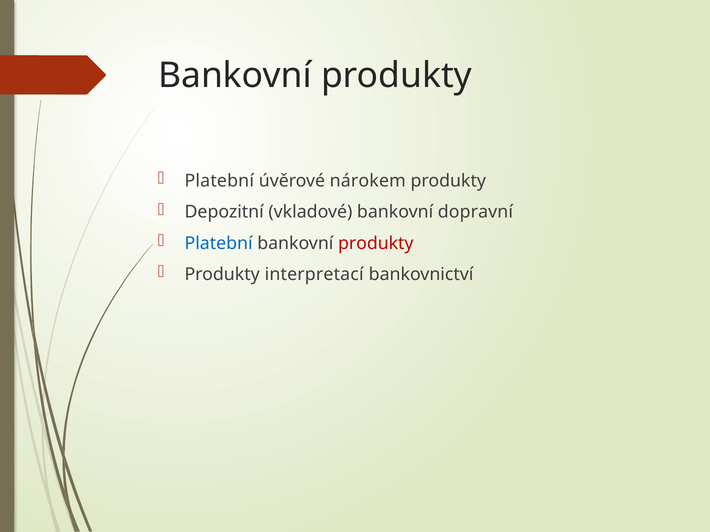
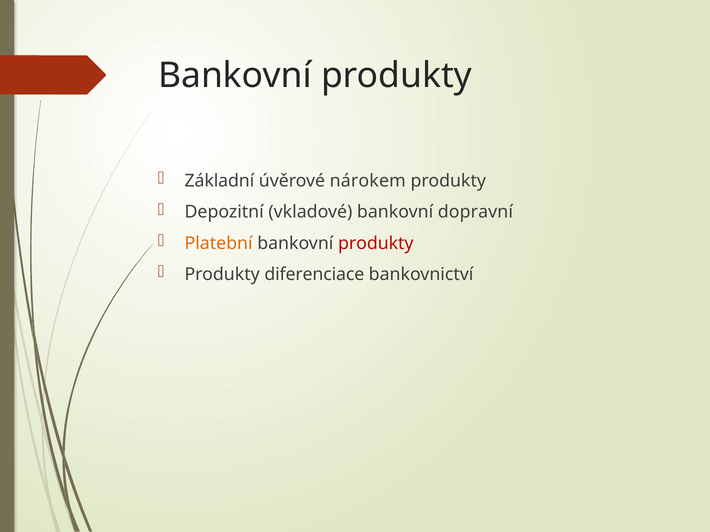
Platební: Platební -> Základní (219, 181)
Platební colour: blue -> orange (219, 243)
interpretací: interpretací -> diferenciace (314, 275)
